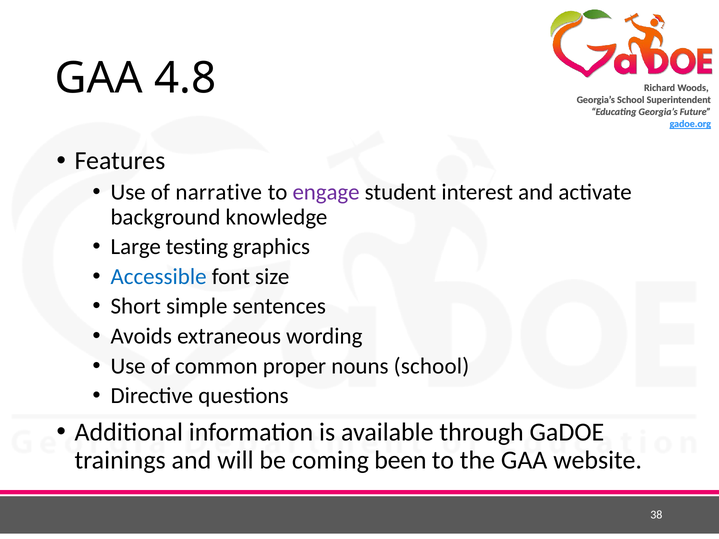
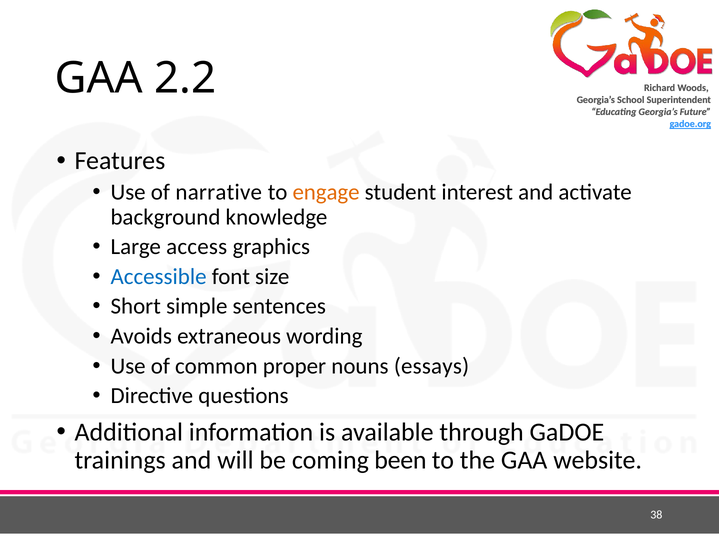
4.8: 4.8 -> 2.2 (185, 78)
engage colour: purple -> orange (326, 192)
testing: testing -> access (197, 247)
nouns school: school -> essays (431, 366)
